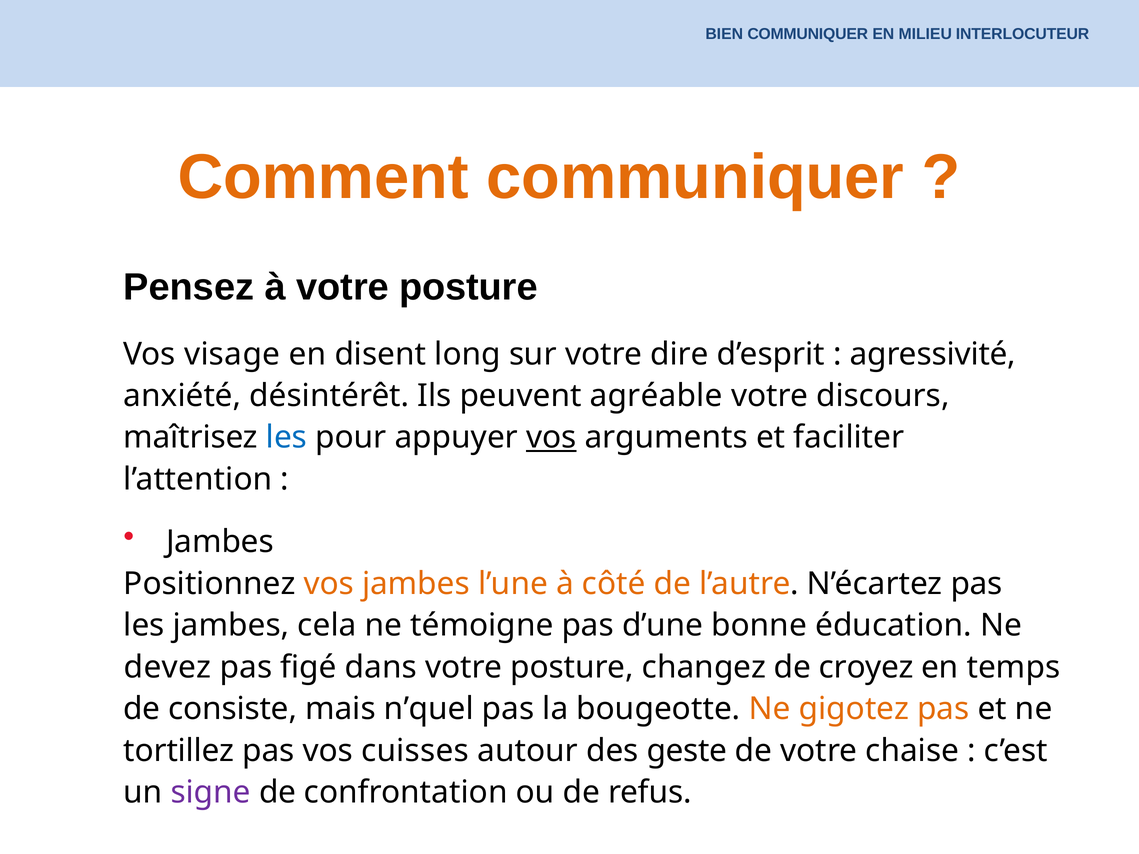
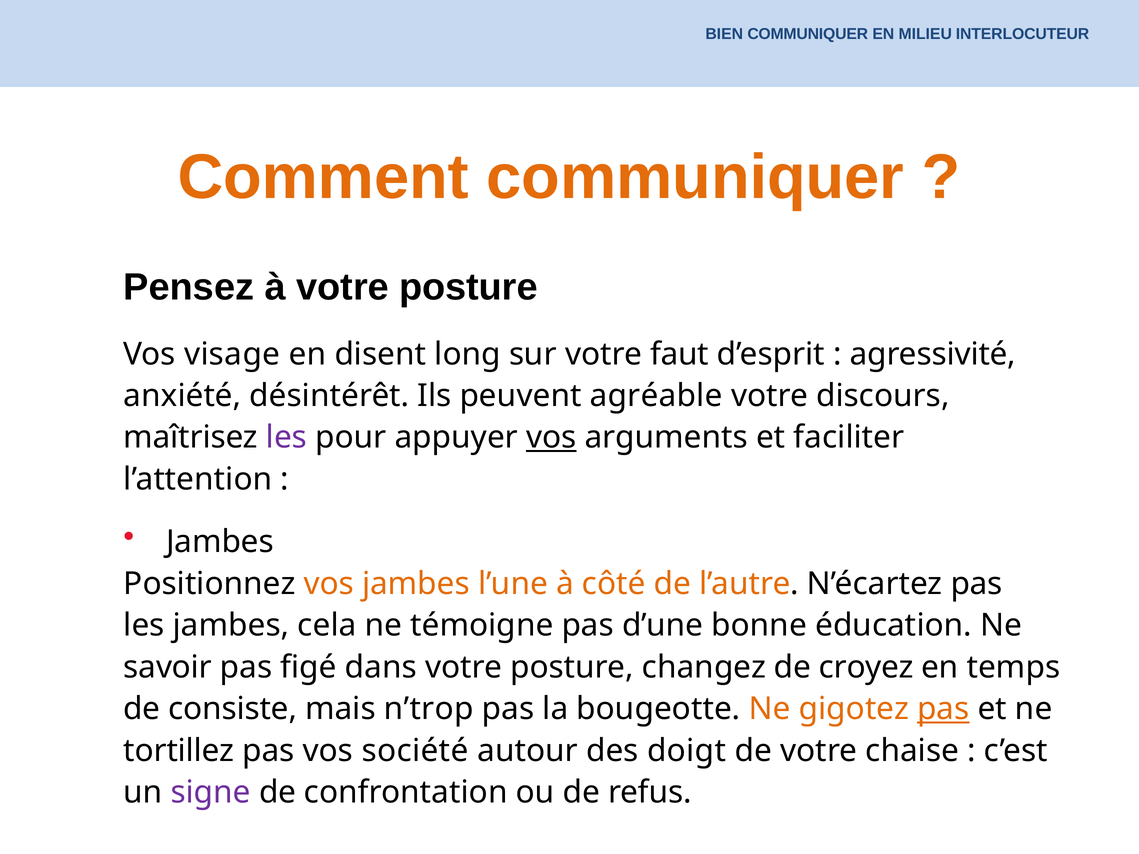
dire: dire -> faut (679, 354)
les colour: blue -> purple (286, 438)
devez: devez -> savoir (168, 667)
n’quel: n’quel -> n’trop (429, 709)
pas underline: none -> present (943, 709)
cuisses: cuisses -> société (415, 751)
geste: geste -> doigt (687, 751)
